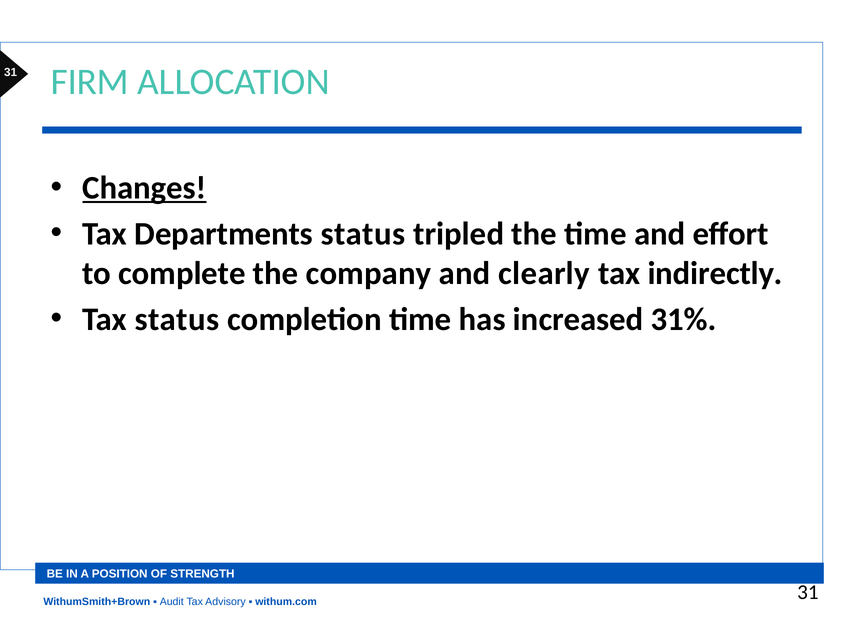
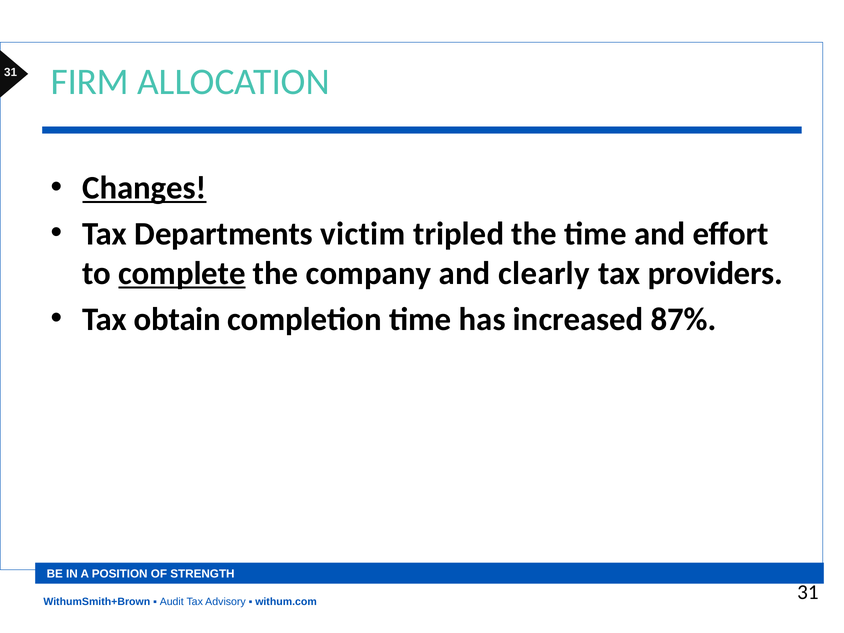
Departments status: status -> victim (363, 234)
complete underline: none -> present (182, 273)
indirectly: indirectly -> providers (715, 273)
Tax status: status -> obtain (177, 319)
31%: 31% -> 87% (684, 319)
